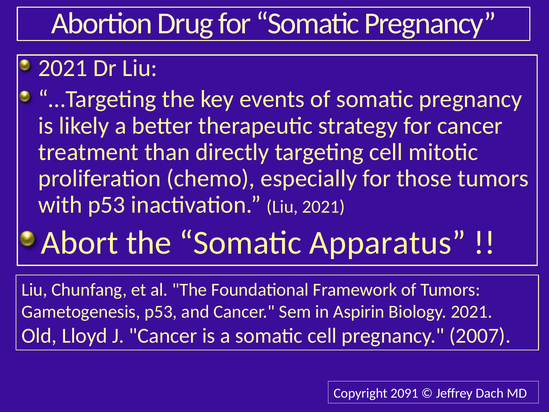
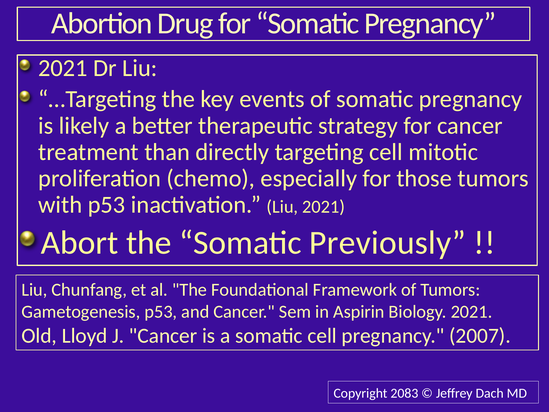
Apparatus: Apparatus -> Previously (387, 243)
2091: 2091 -> 2083 (404, 393)
